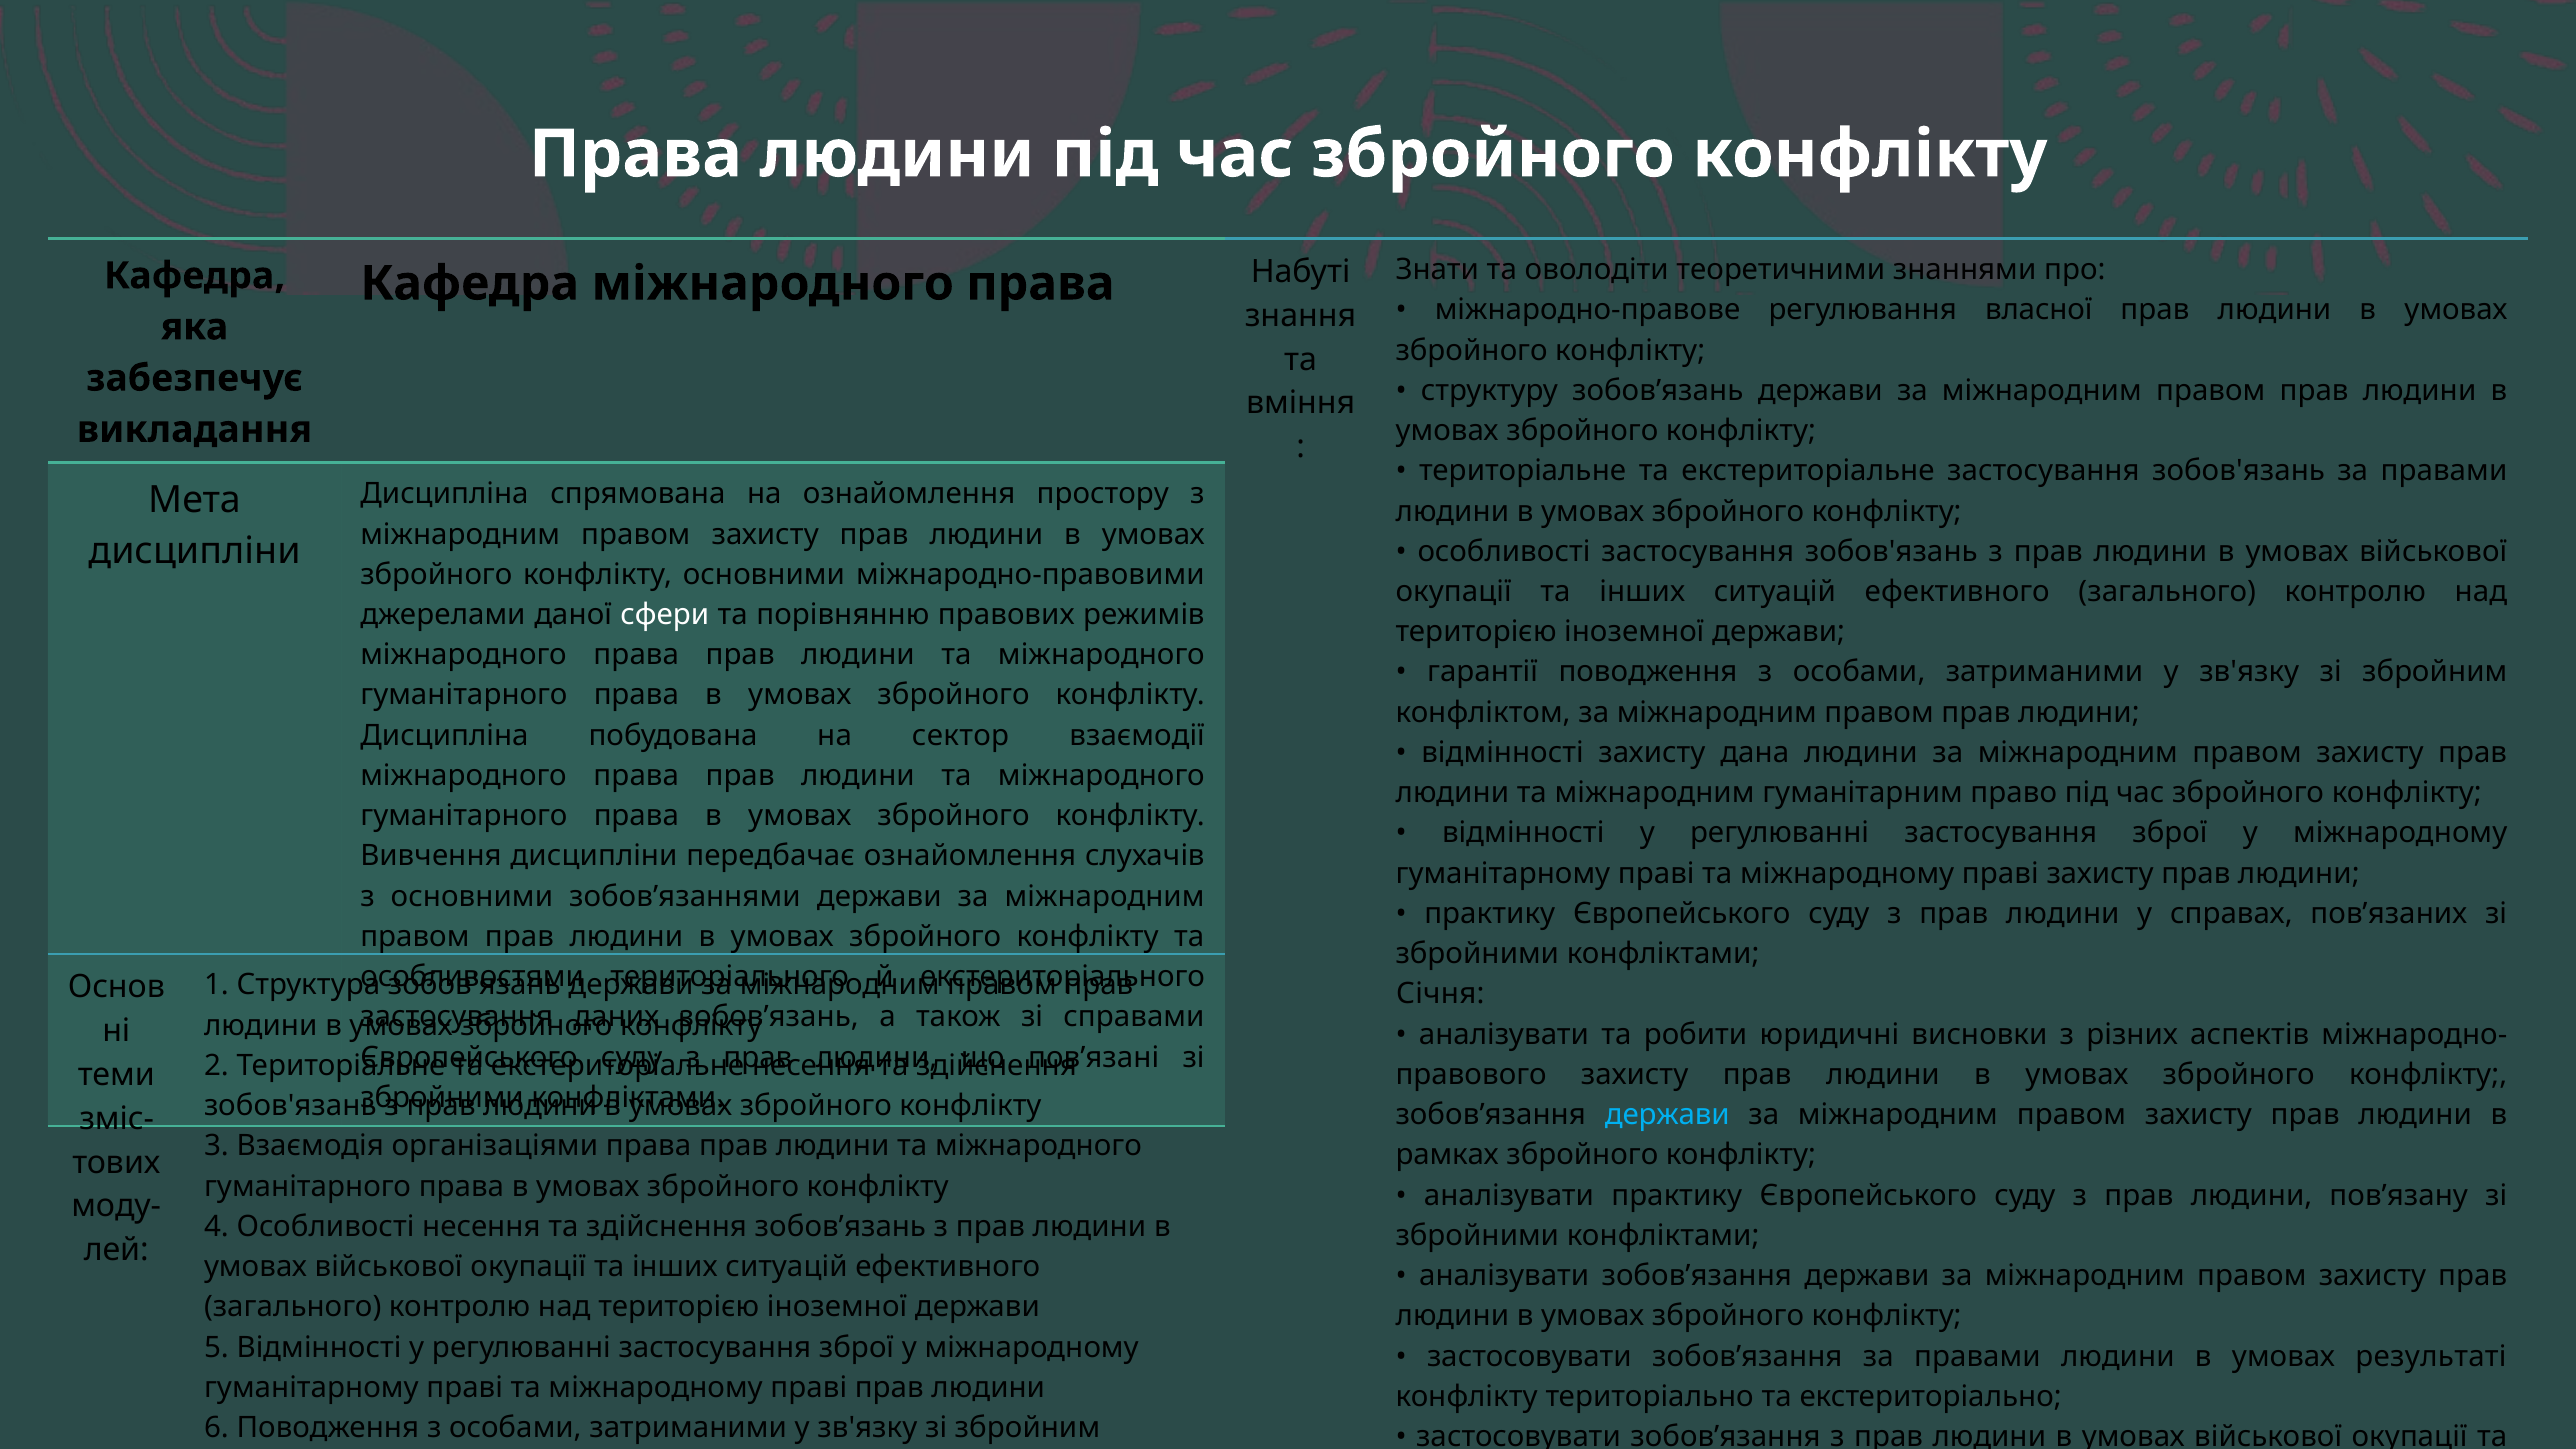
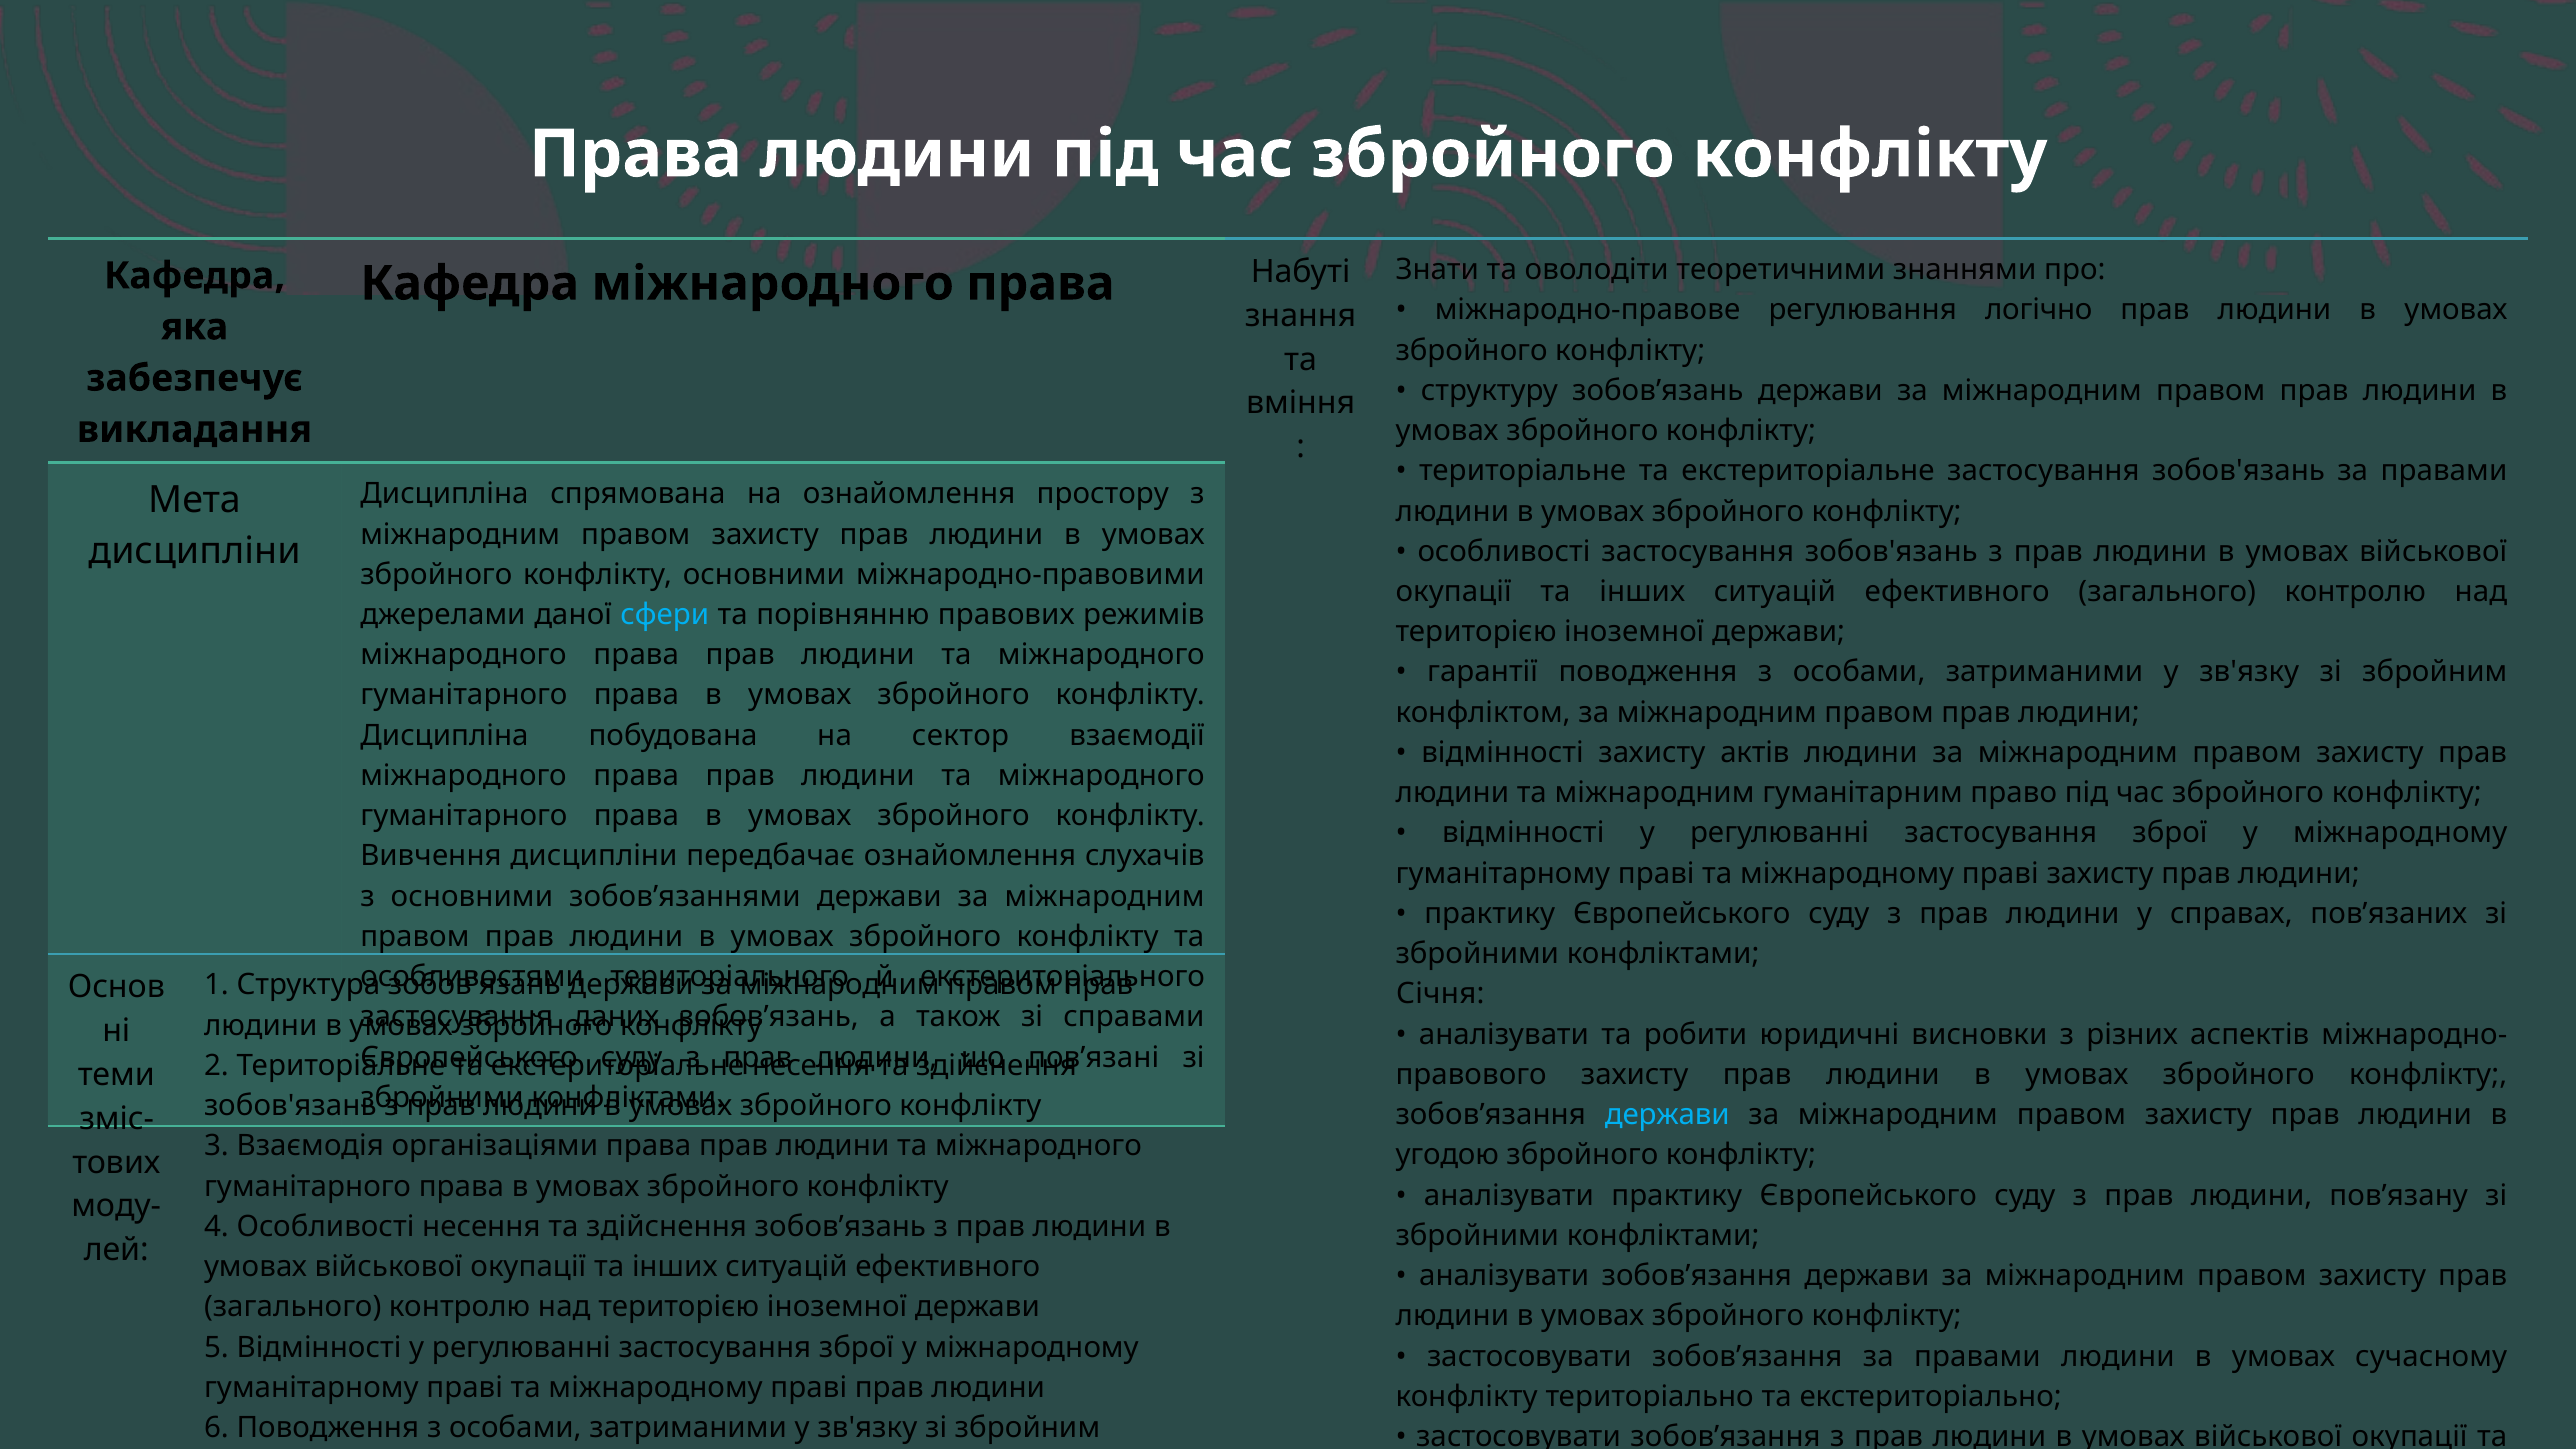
власної: власної -> логічно (2039, 310)
сфери colour: white -> light blue (665, 615)
дана: дана -> актів (1755, 753)
рамках: рамках -> угодою (1447, 1155)
результаті: результаті -> сучасному (2431, 1356)
